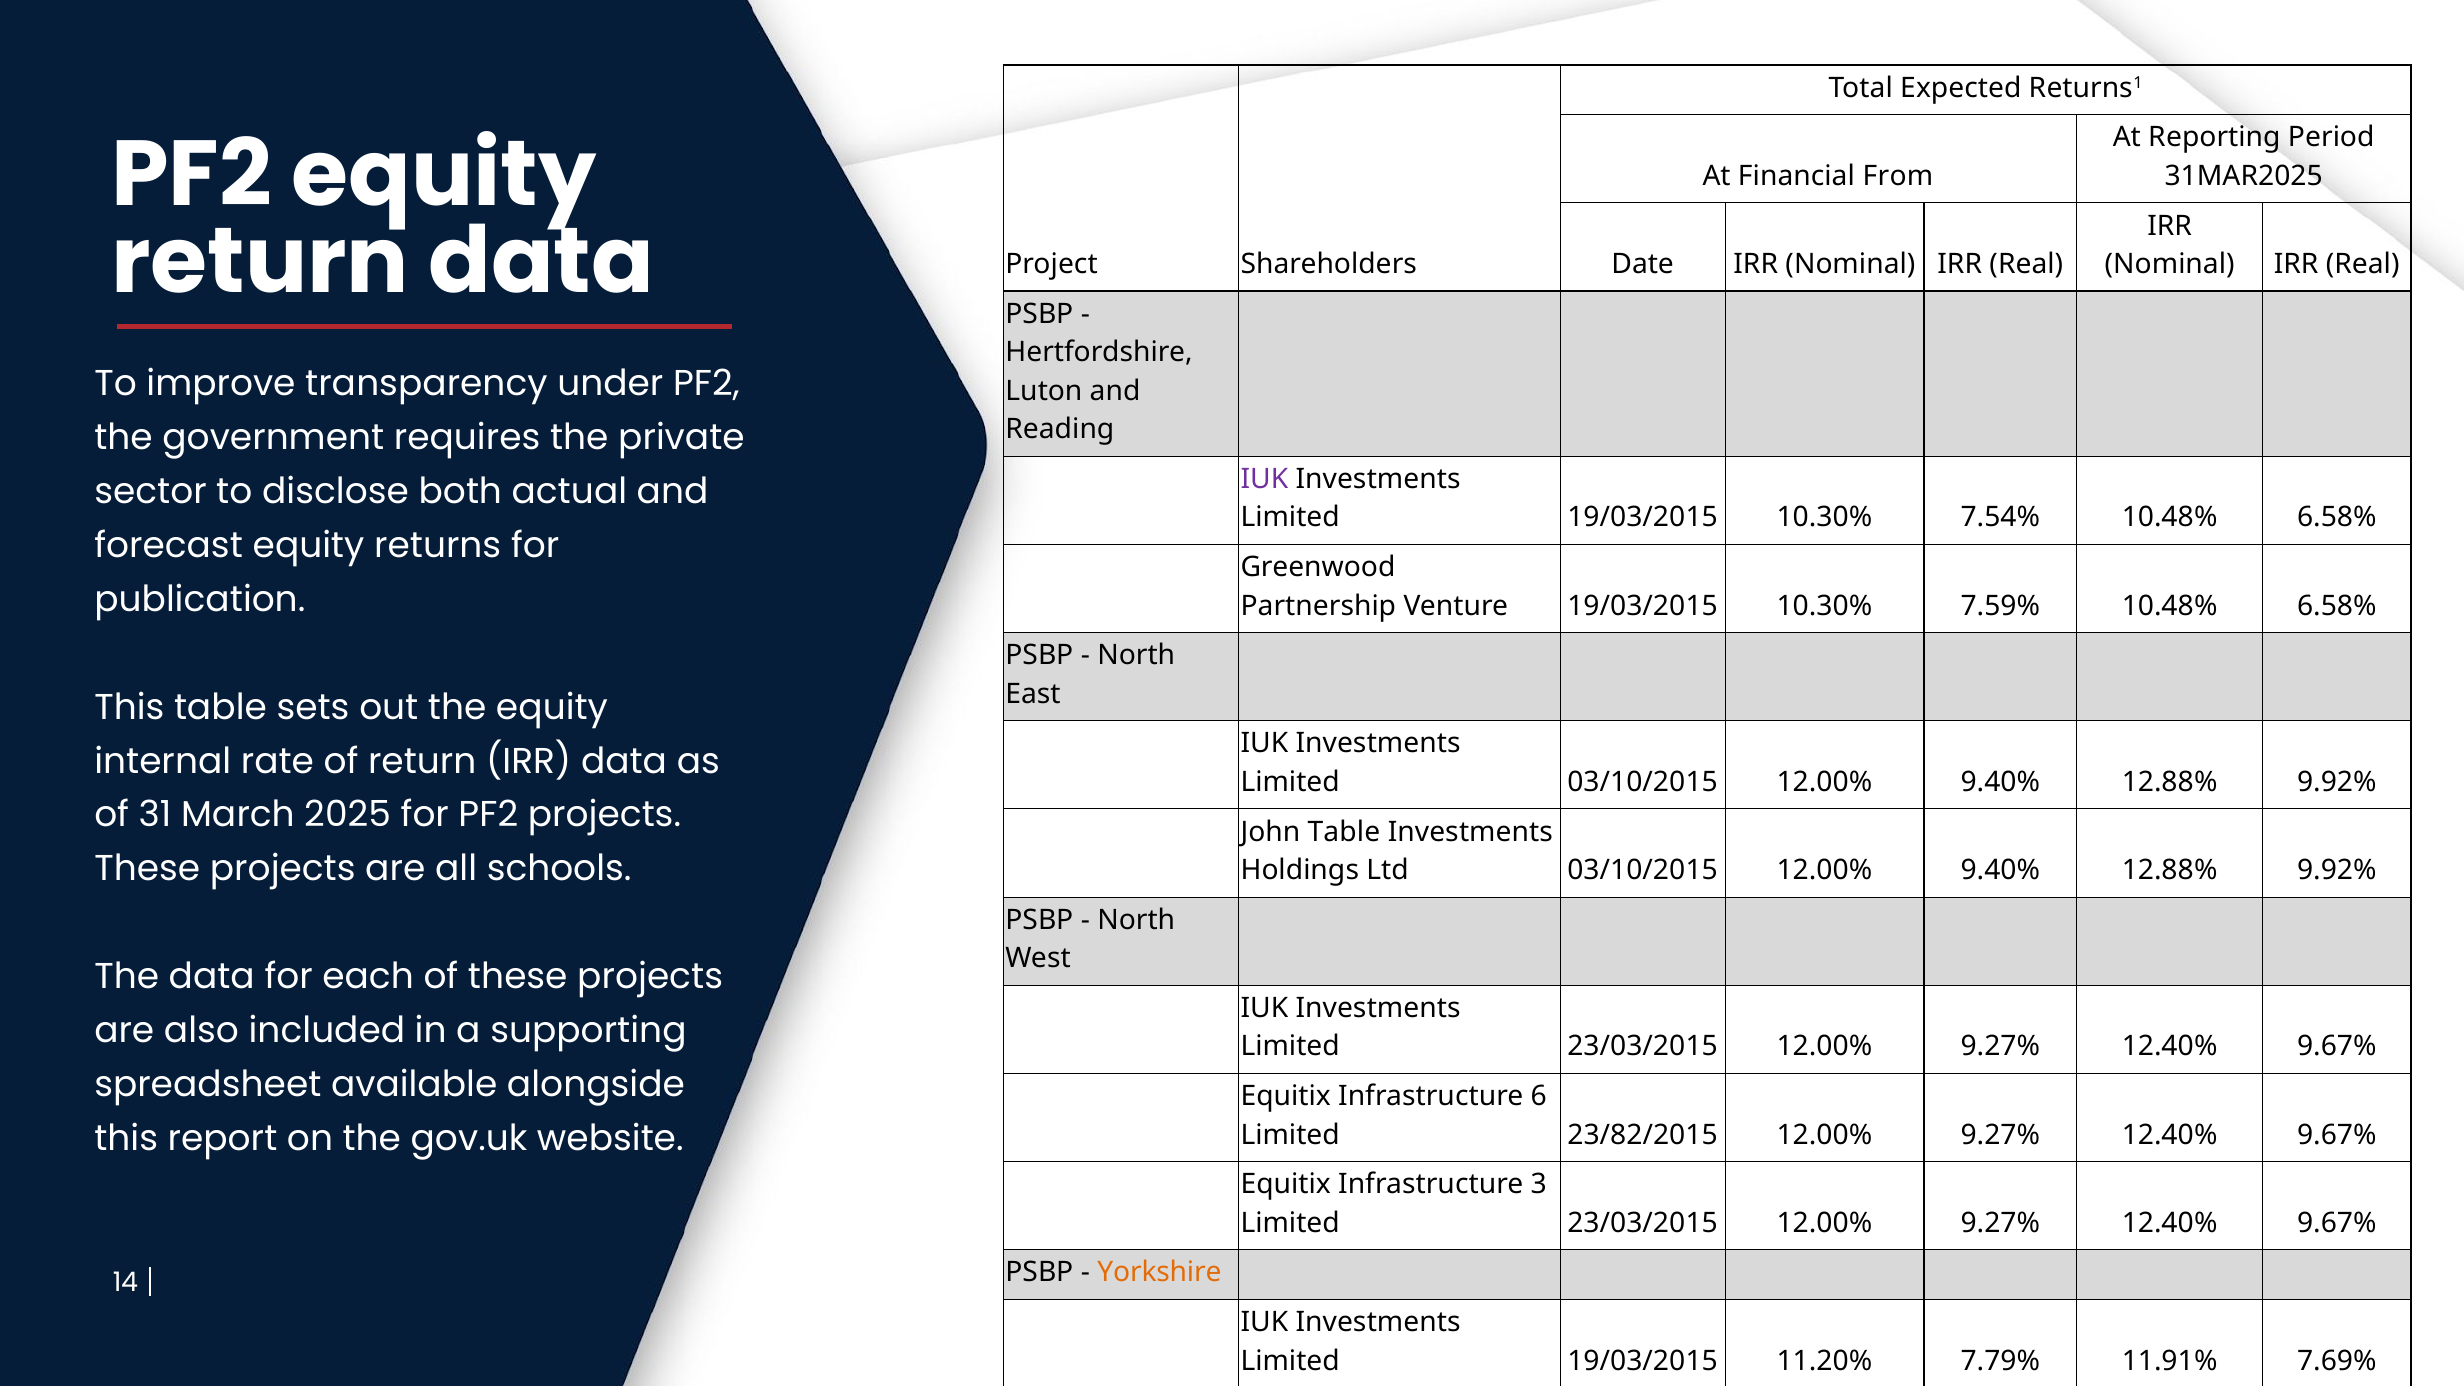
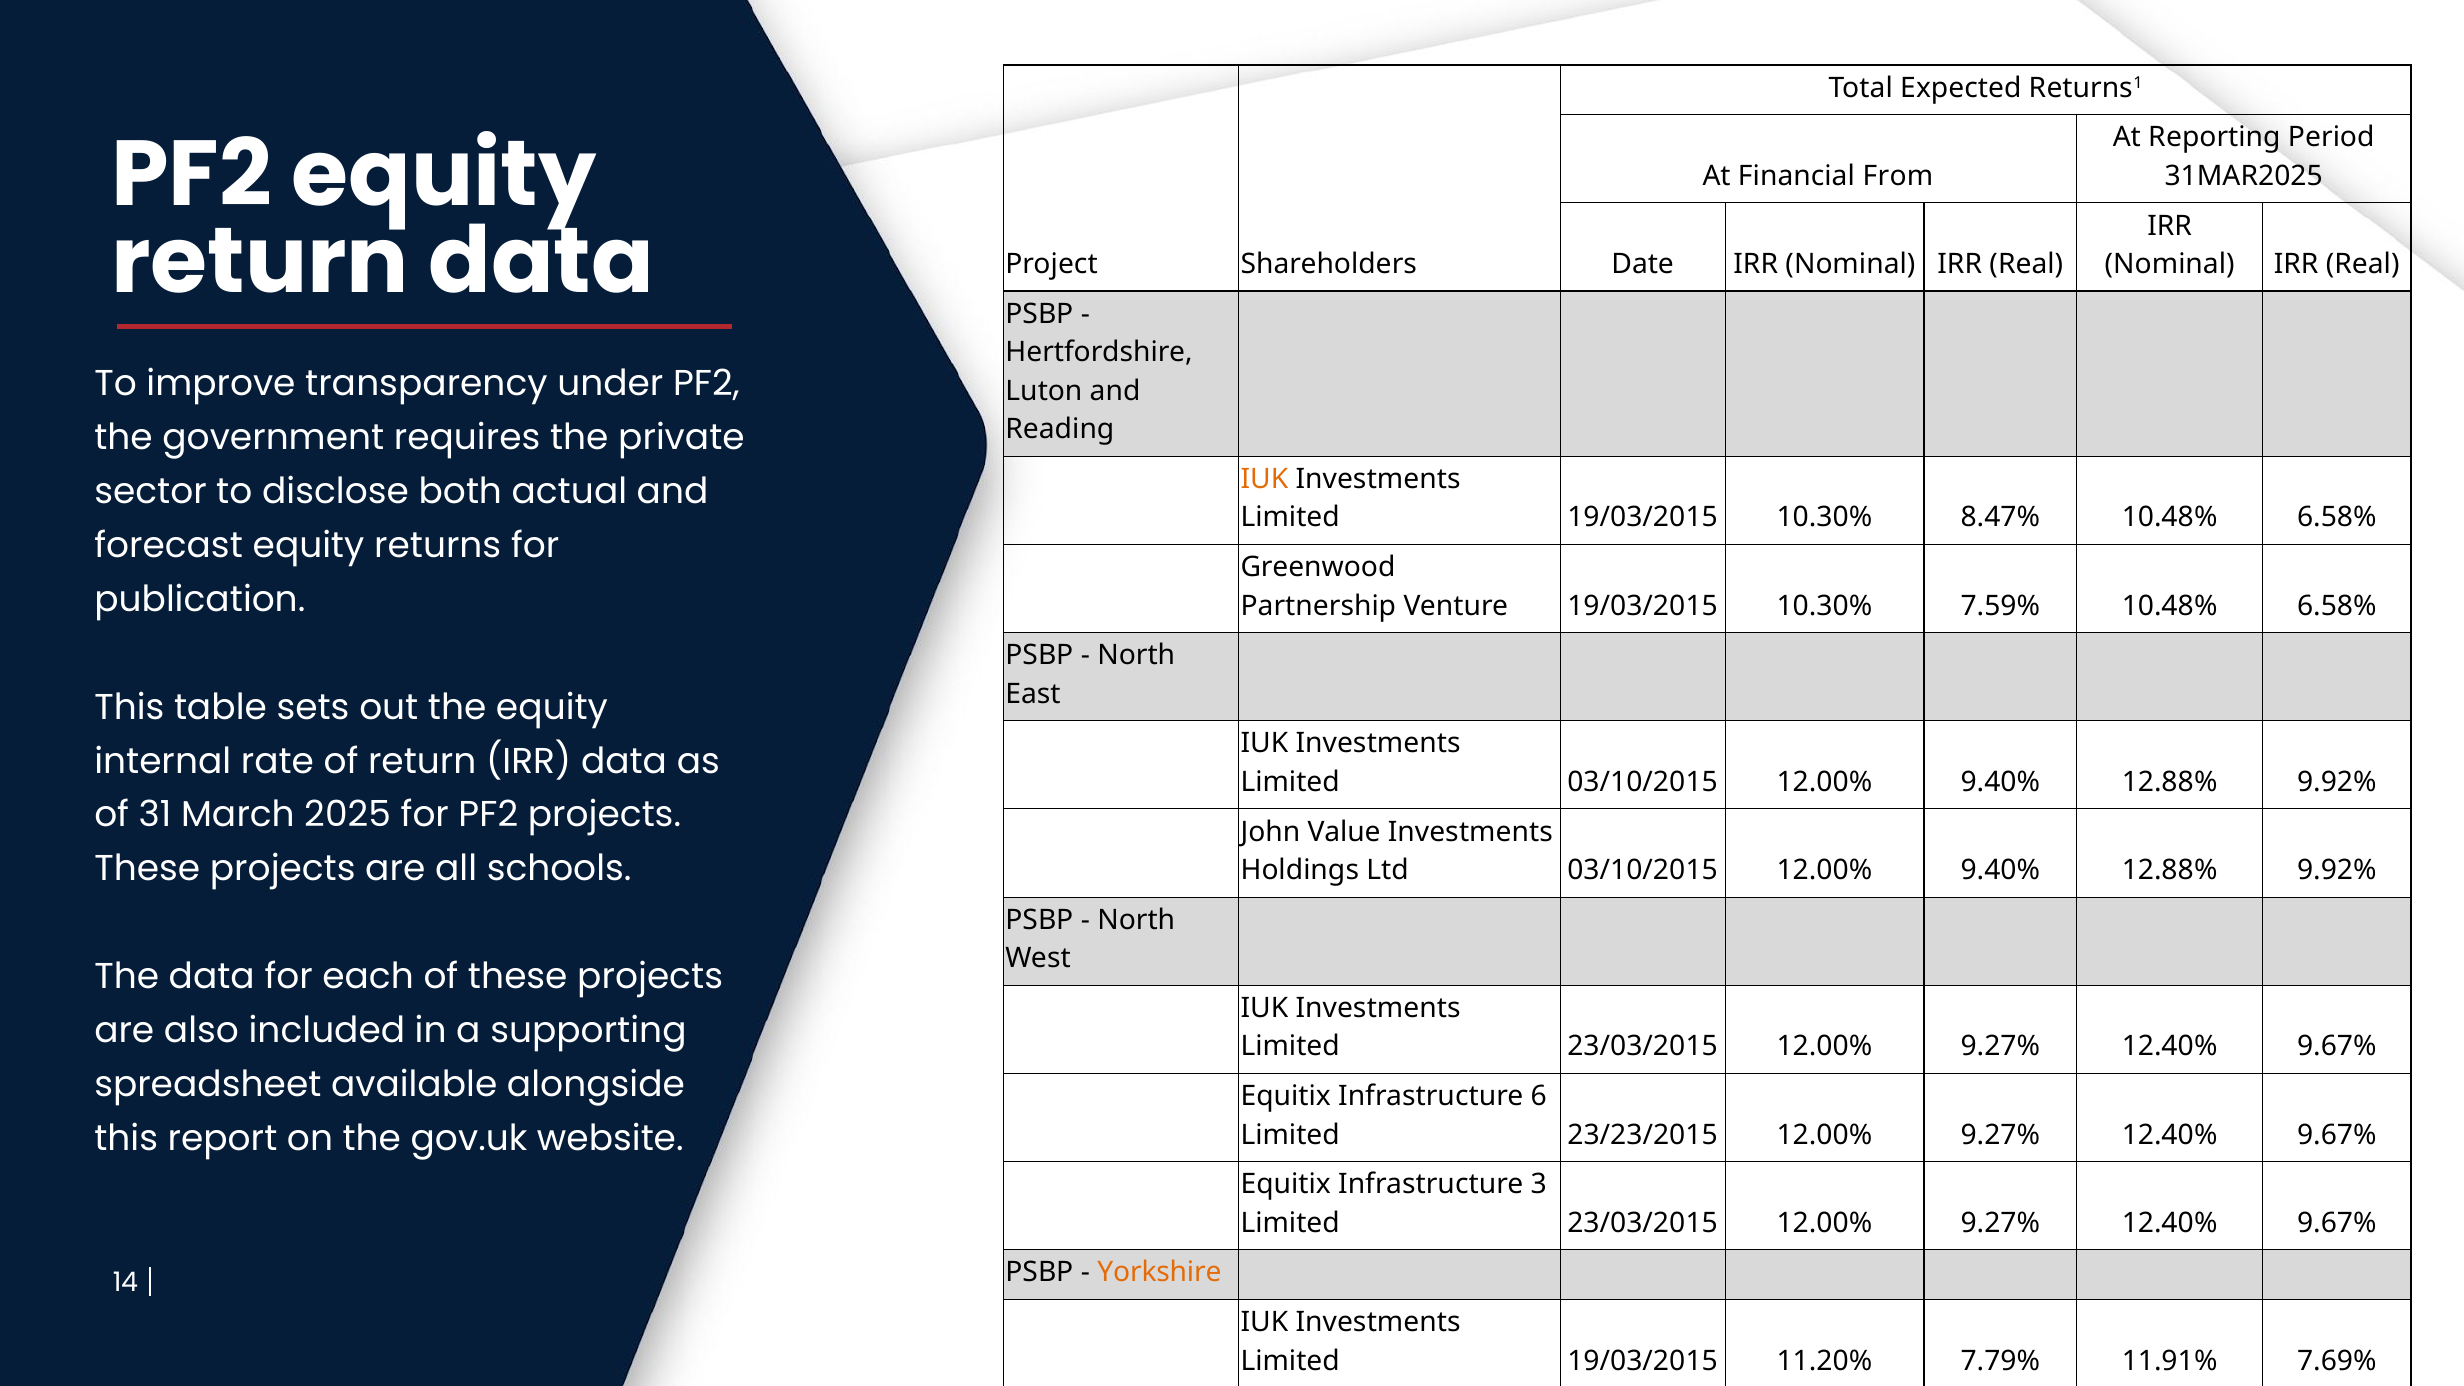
IUK colour: purple -> orange (1264, 479)
7.54%: 7.54% -> 8.47% (2000, 518)
John Table: Table -> Value (1344, 832)
23/82/2015: 23/82/2015 -> 23/23/2015 (1643, 1135)
